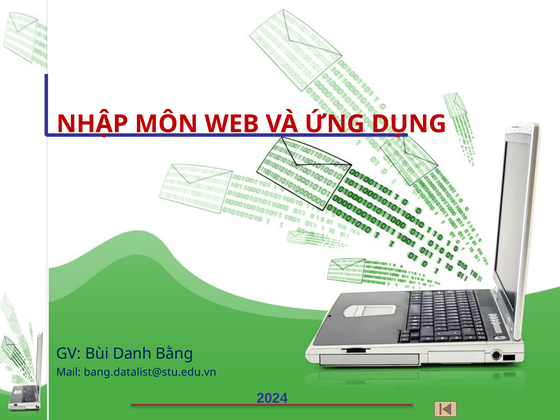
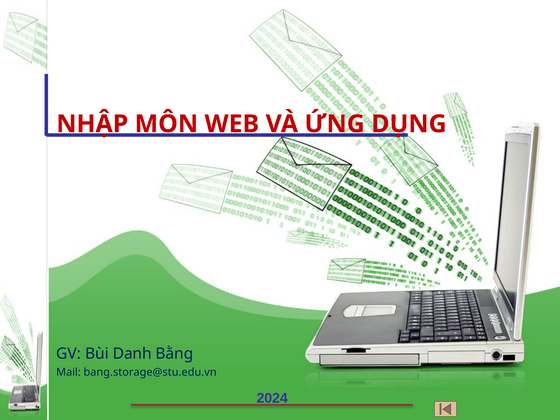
bang.datalist@stu.edu.vn: bang.datalist@stu.edu.vn -> bang.storage@stu.edu.vn (150, 372)
